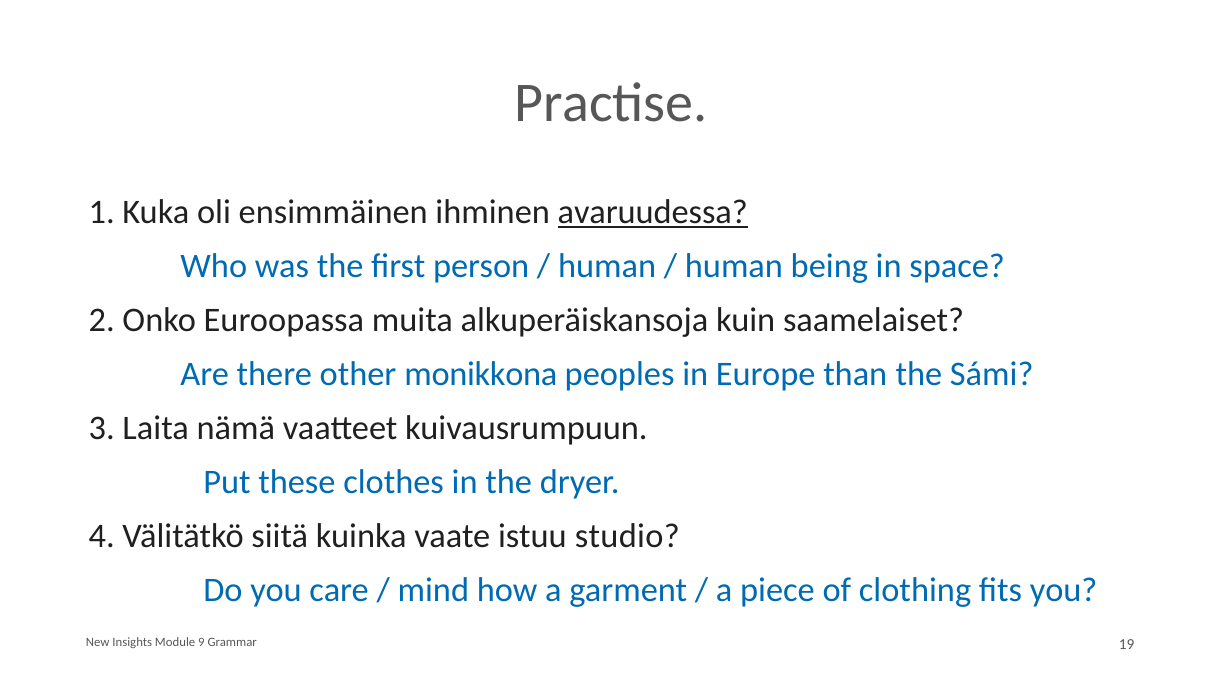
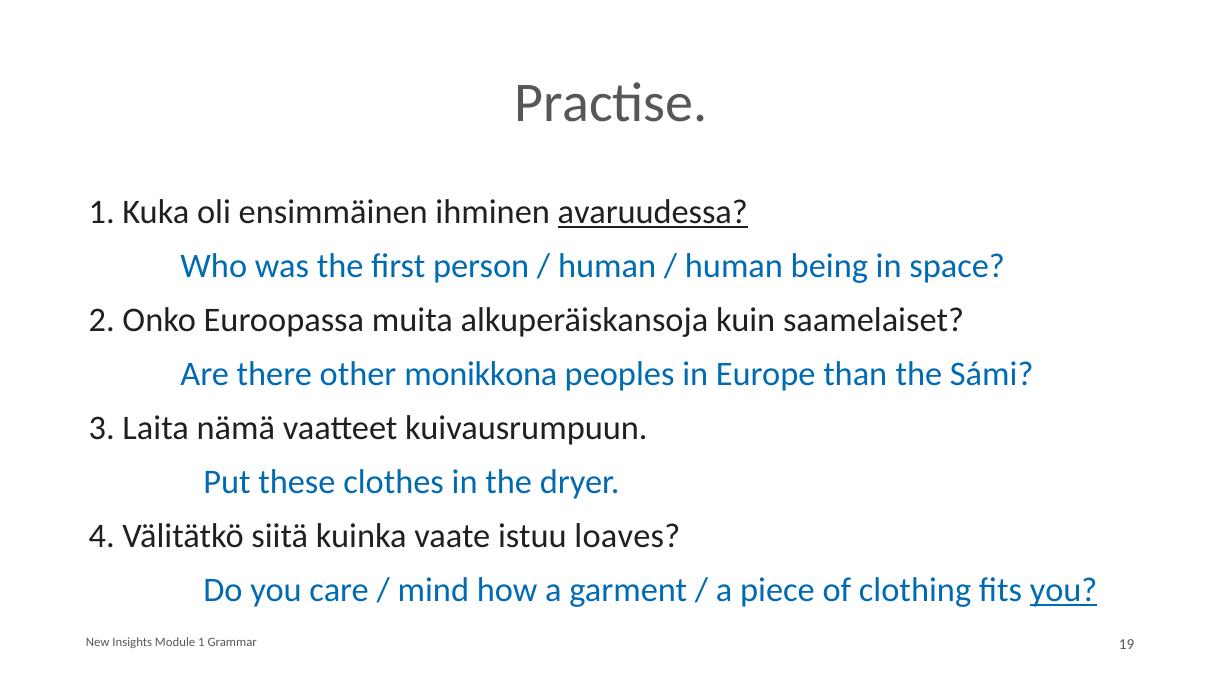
studio: studio -> loaves (627, 537)
you underline: none -> present (1064, 591)
Module 9: 9 -> 1 (201, 642)
